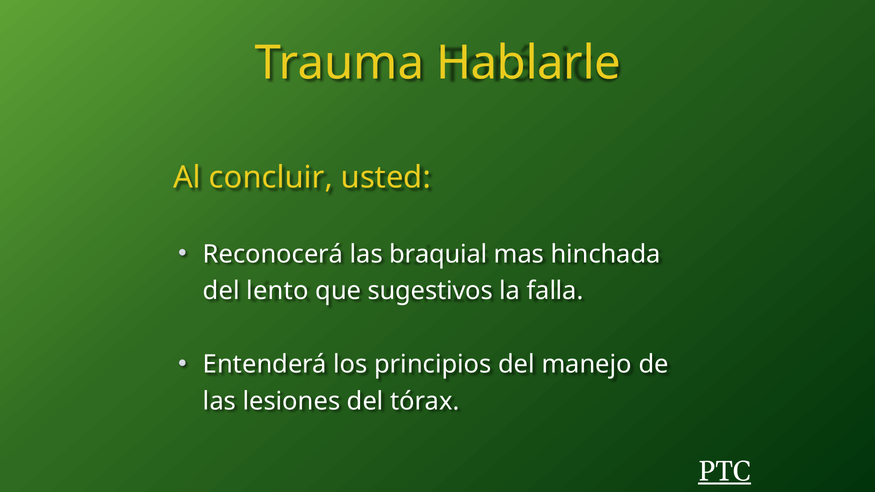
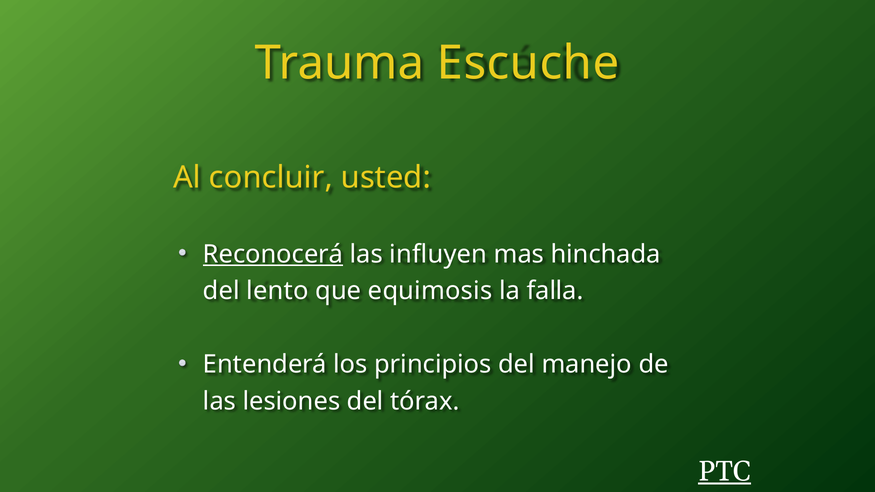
Hablarle: Hablarle -> Escuche (528, 63)
Reconocerá underline: none -> present (273, 254)
braquial: braquial -> influyen (438, 254)
sugestivos: sugestivos -> equimosis (430, 291)
